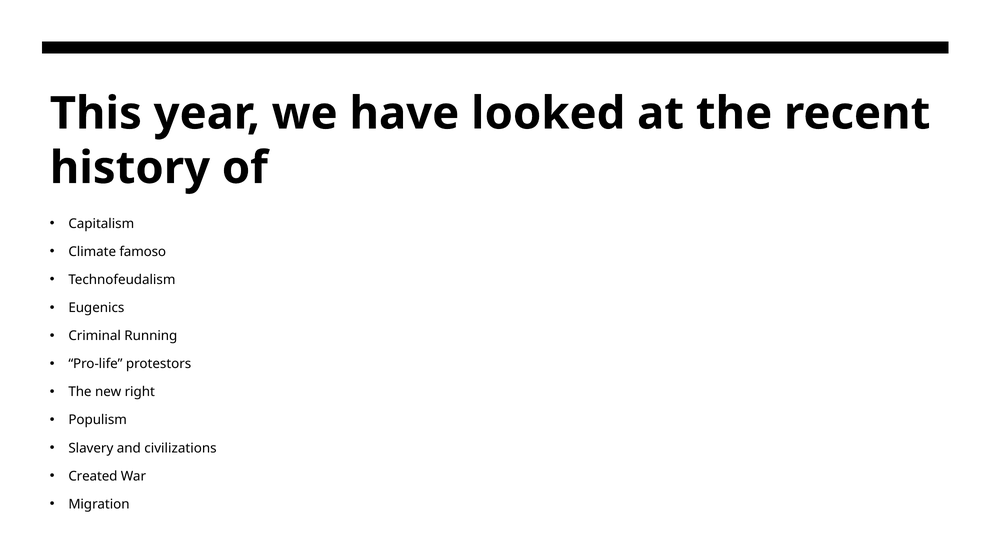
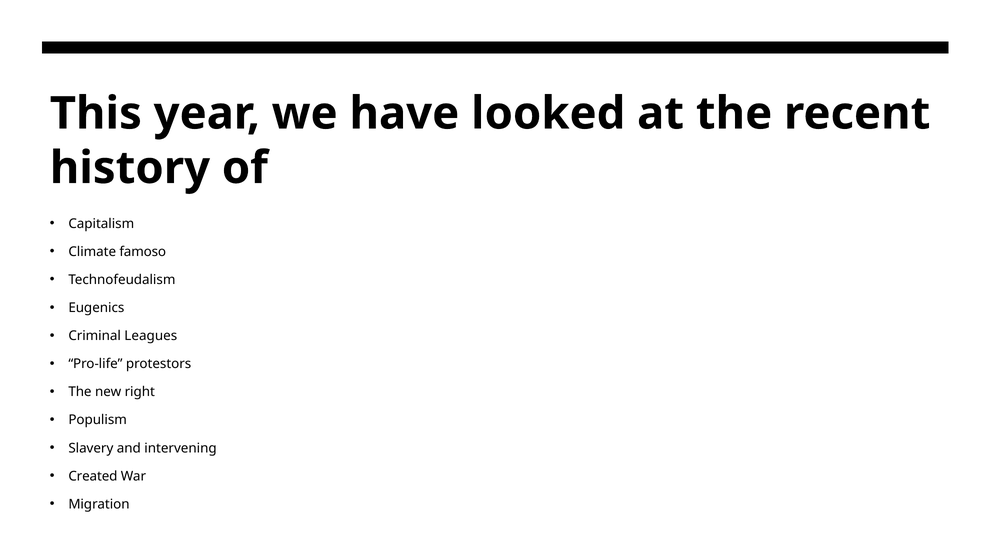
Running: Running -> Leagues (151, 336)
civilizations: civilizations -> intervening (181, 448)
